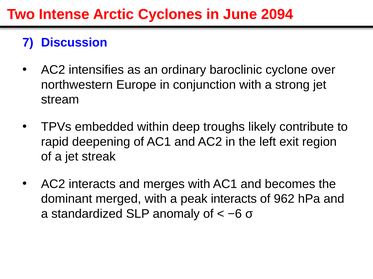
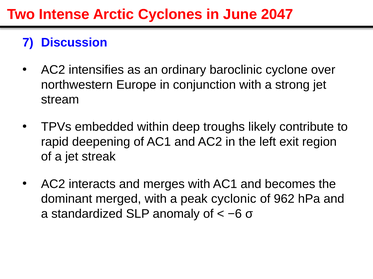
2094: 2094 -> 2047 (277, 14)
peak interacts: interacts -> cyclonic (234, 199)
